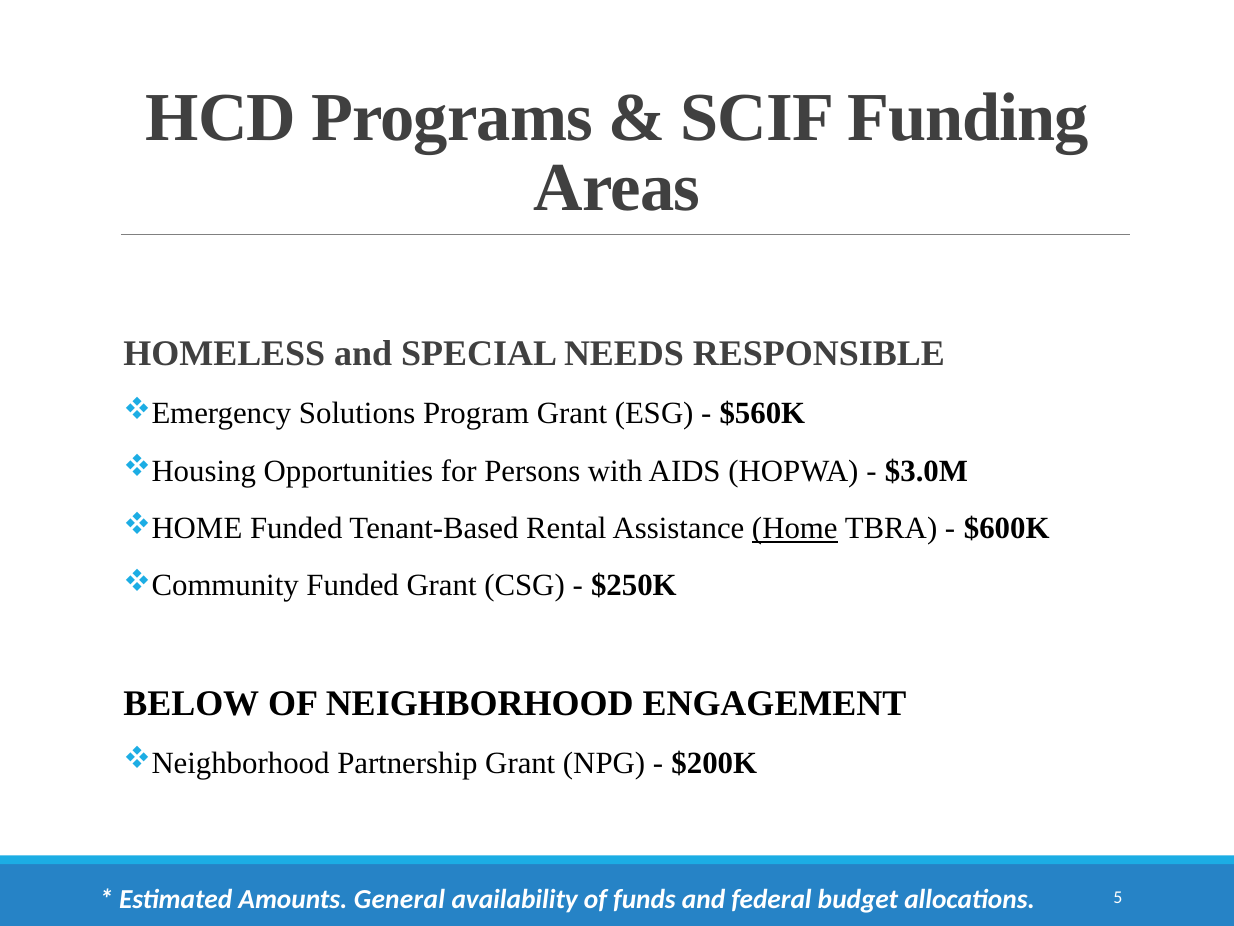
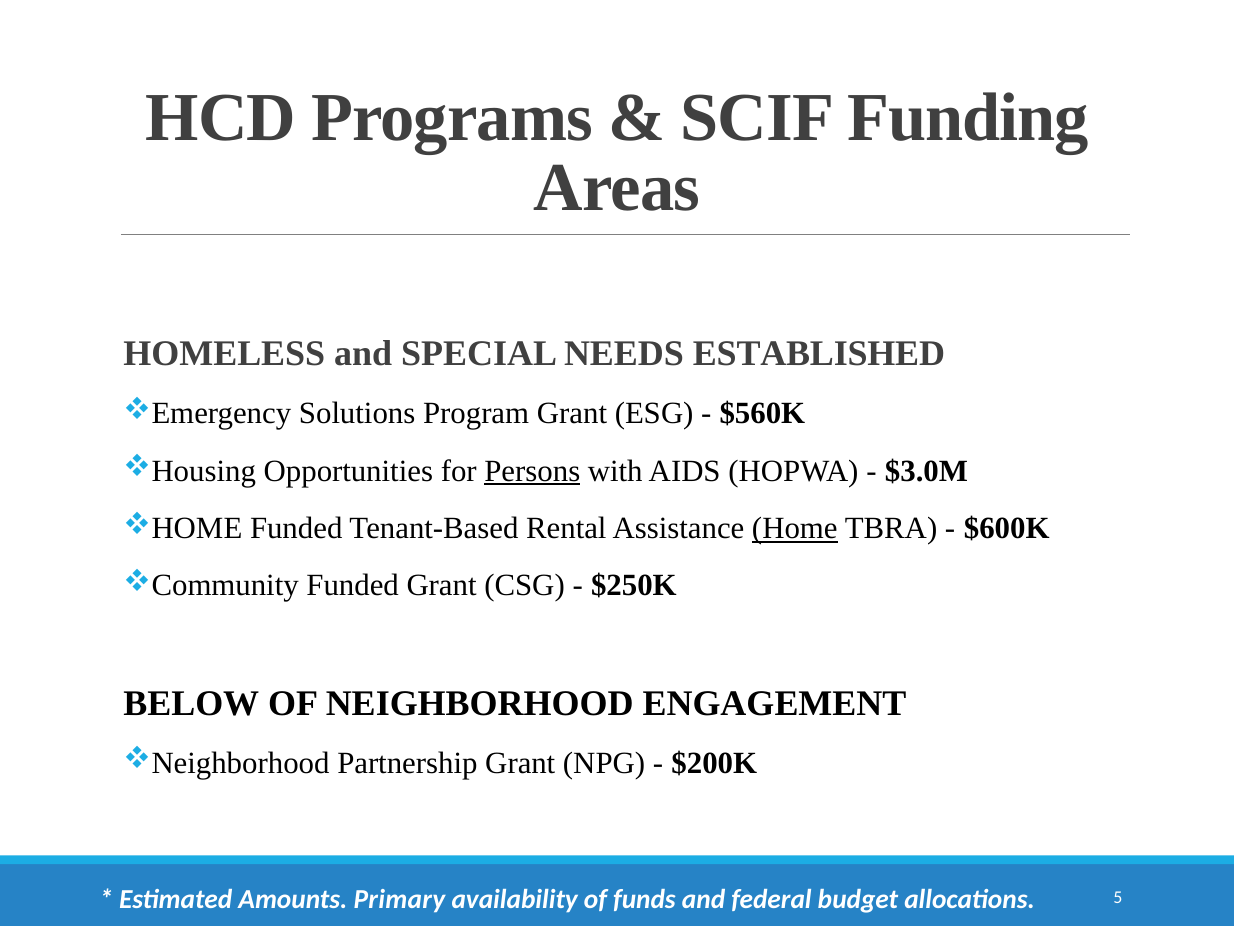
RESPONSIBLE: RESPONSIBLE -> ESTABLISHED (819, 353)
Persons underline: none -> present (532, 471)
General: General -> Primary (399, 899)
